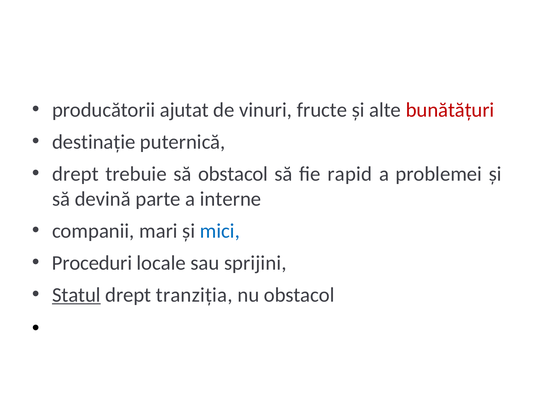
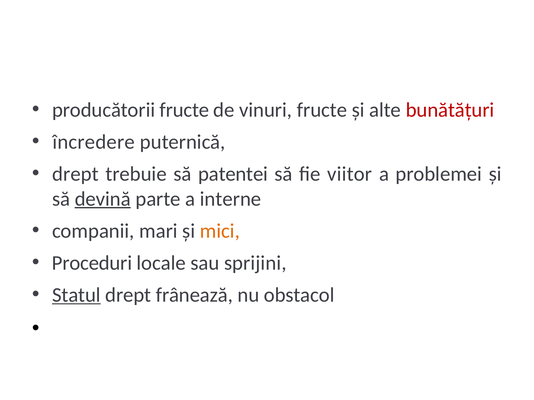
producătorii ajutat: ajutat -> fructe (184, 110)
destinație: destinație -> încredere (94, 142)
să obstacol: obstacol -> patentei (233, 174)
rapid: rapid -> viitor (350, 174)
devină underline: none -> present (103, 199)
mici colour: blue -> orange (220, 231)
tranziția: tranziția -> frânează (194, 295)
